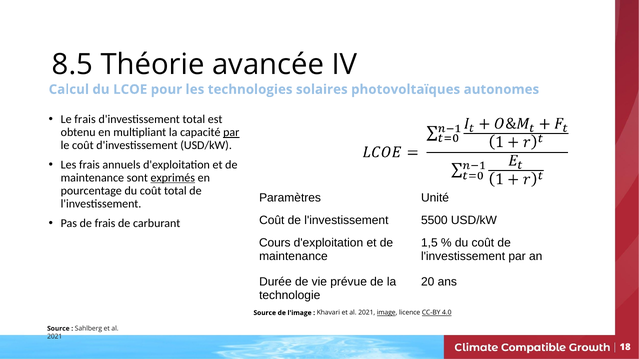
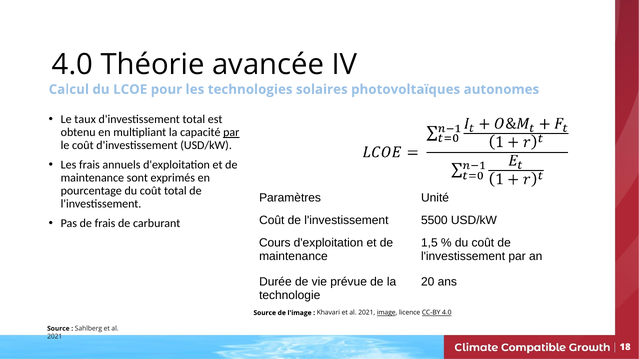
8.5: 8.5 -> 4.0 (73, 65)
Le frais: frais -> taux (85, 120)
exprimés underline: present -> none (173, 178)
